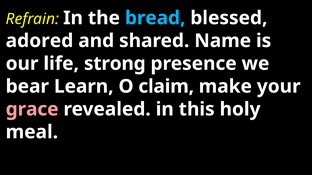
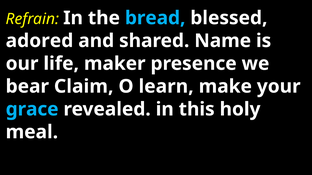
strong: strong -> maker (115, 64)
Learn: Learn -> Claim (84, 87)
claim: claim -> learn (166, 87)
grace colour: pink -> light blue (32, 109)
